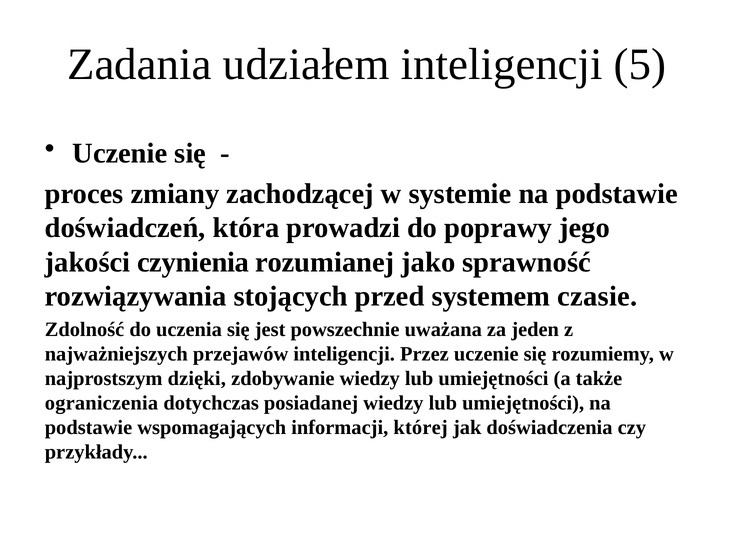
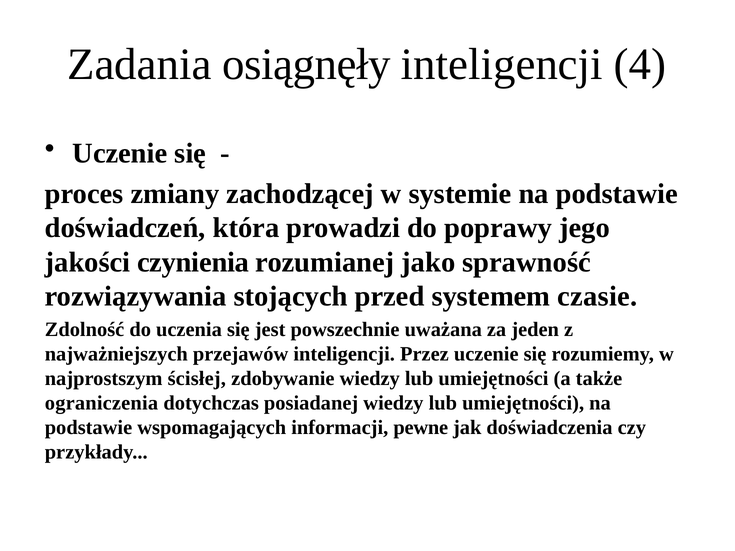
udziałem: udziałem -> osiągnęły (307, 64)
5: 5 -> 4 (640, 64)
dzięki: dzięki -> ścisłej (197, 379)
której: której -> pewne (421, 428)
